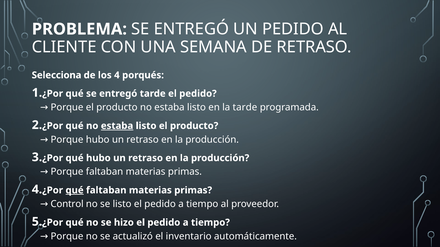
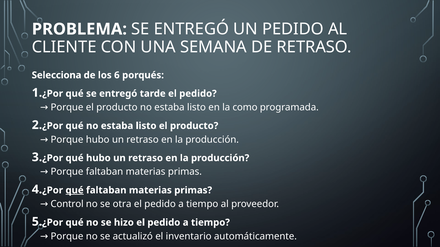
los 4: 4 -> 6 (117, 75)
la tarde: tarde -> como (245, 108)
estaba underline: present -> none (117, 126)
se listo: listo -> otra (122, 204)
